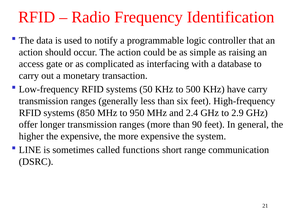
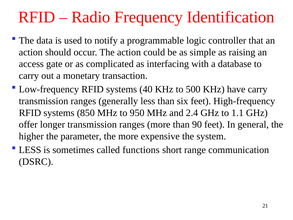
50: 50 -> 40 (146, 89)
2.9: 2.9 -> 1.1 (237, 113)
the expensive: expensive -> parameter (81, 136)
LINE: LINE -> LESS (30, 150)
